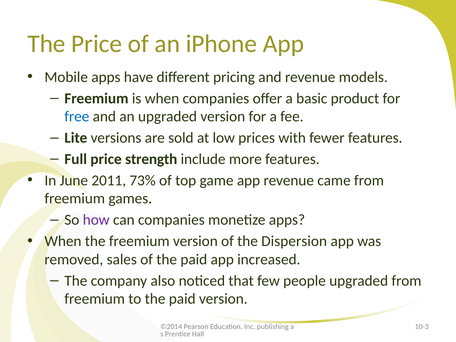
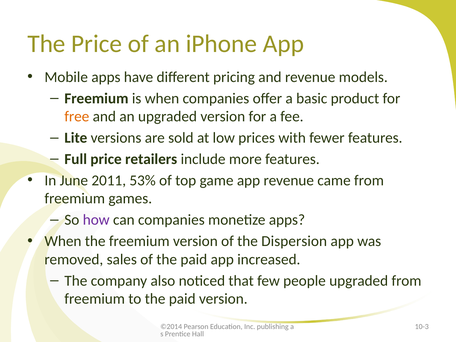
free colour: blue -> orange (77, 117)
strength: strength -> retailers (151, 159)
73%: 73% -> 53% (143, 180)
